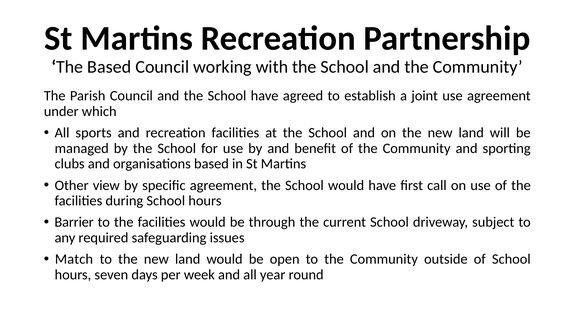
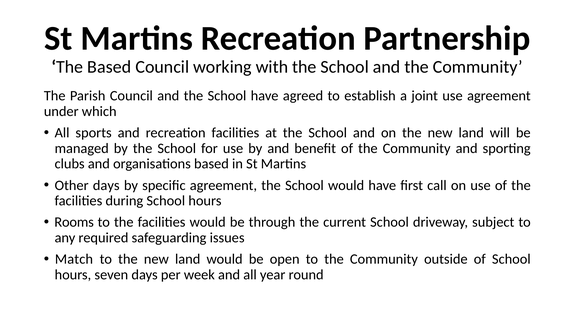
Other view: view -> days (106, 186)
Barrier: Barrier -> Rooms (74, 223)
